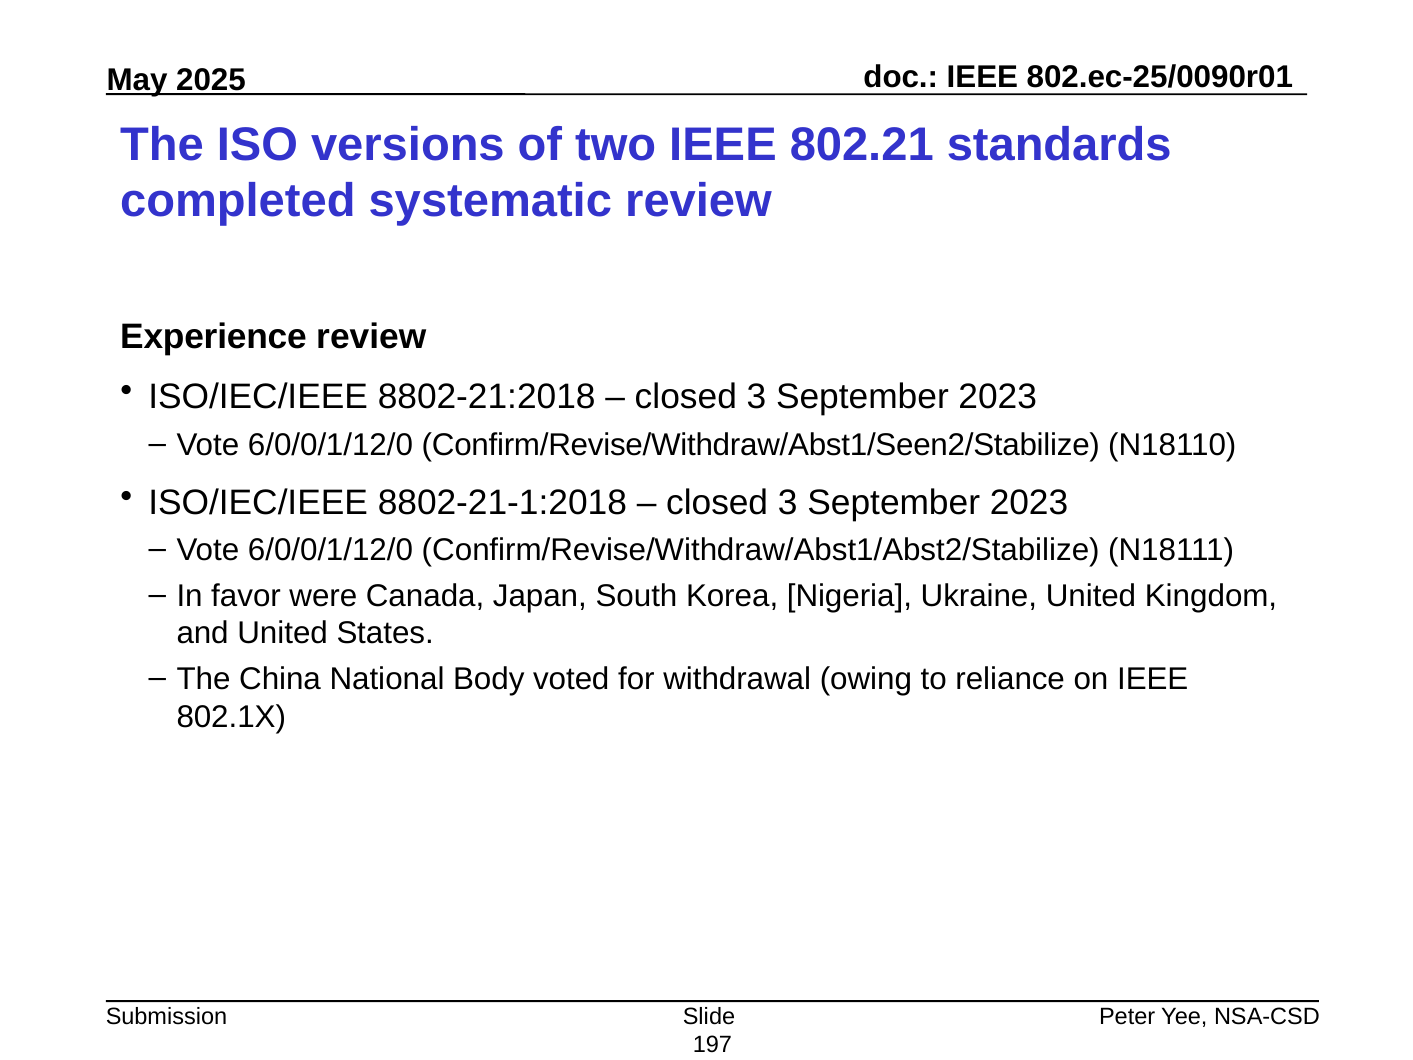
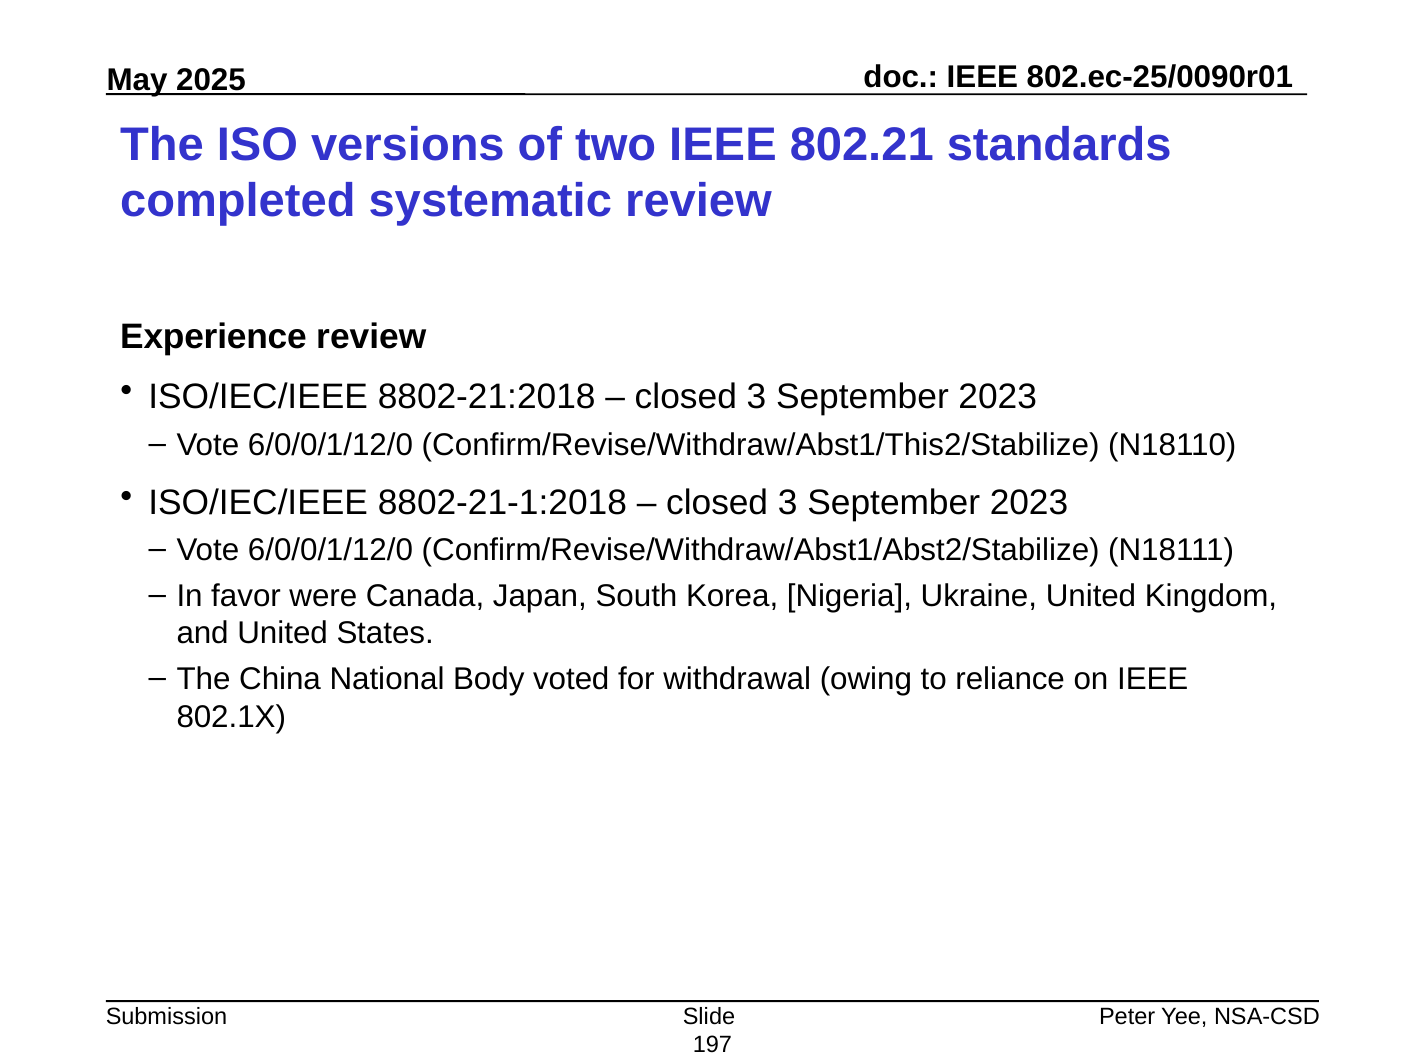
Confirm/Revise/Withdraw/Abst1/Seen2/Stabilize: Confirm/Revise/Withdraw/Abst1/Seen2/Stabilize -> Confirm/Revise/Withdraw/Abst1/This2/Stabilize (761, 445)
